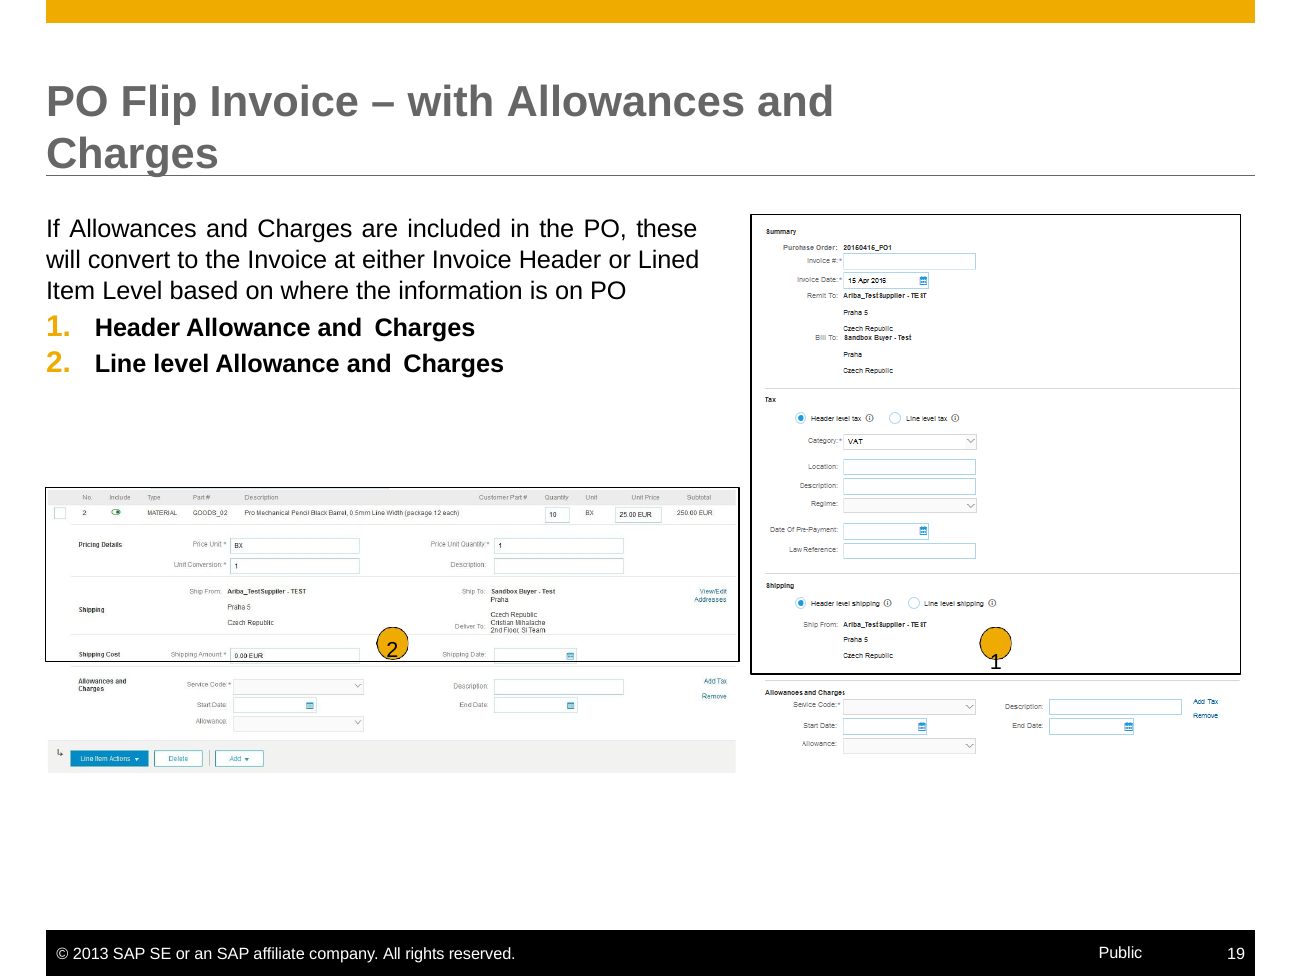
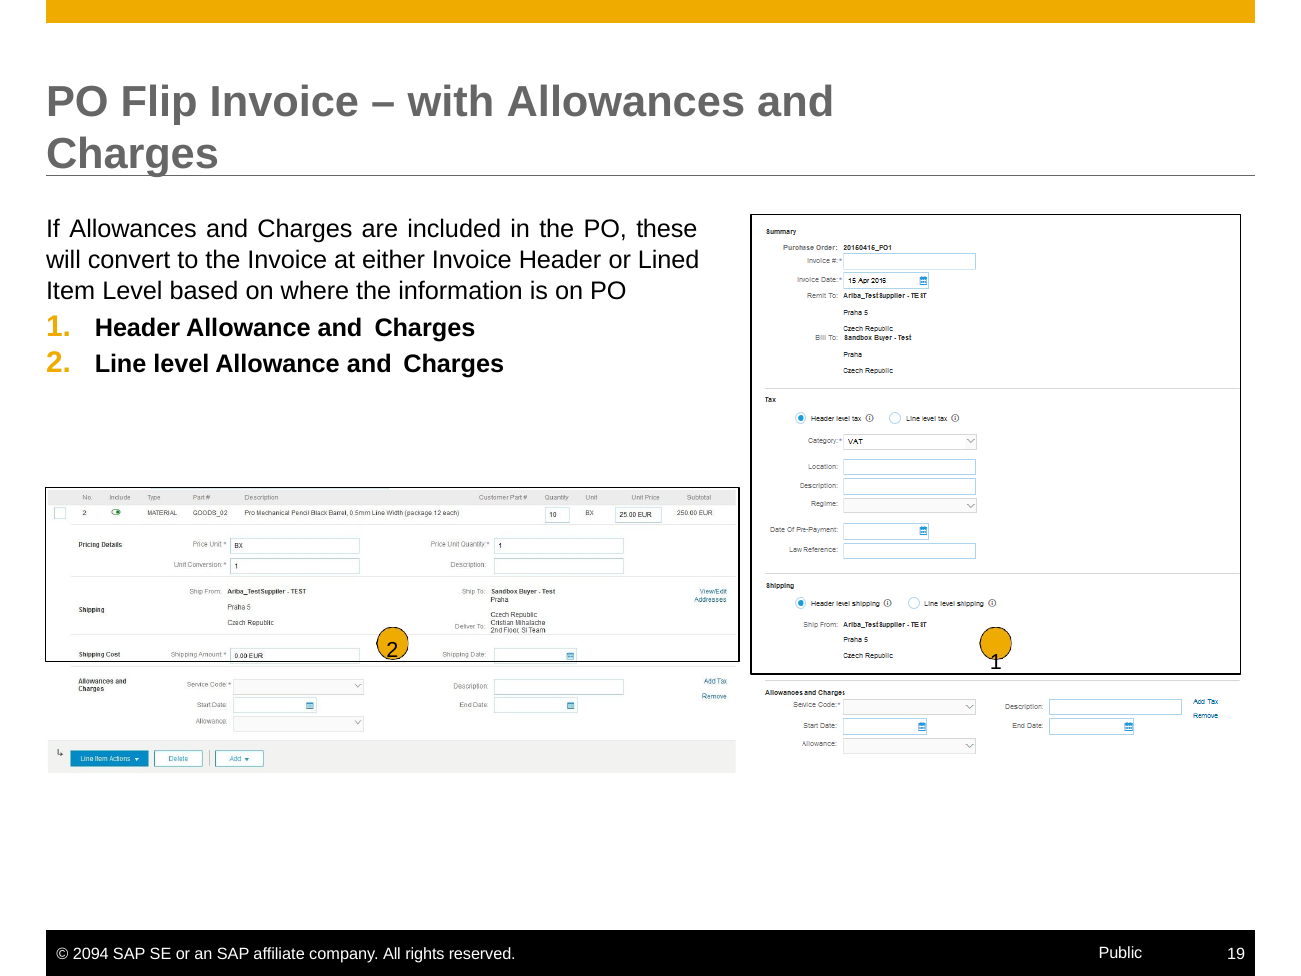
2013: 2013 -> 2094 (91, 954)
